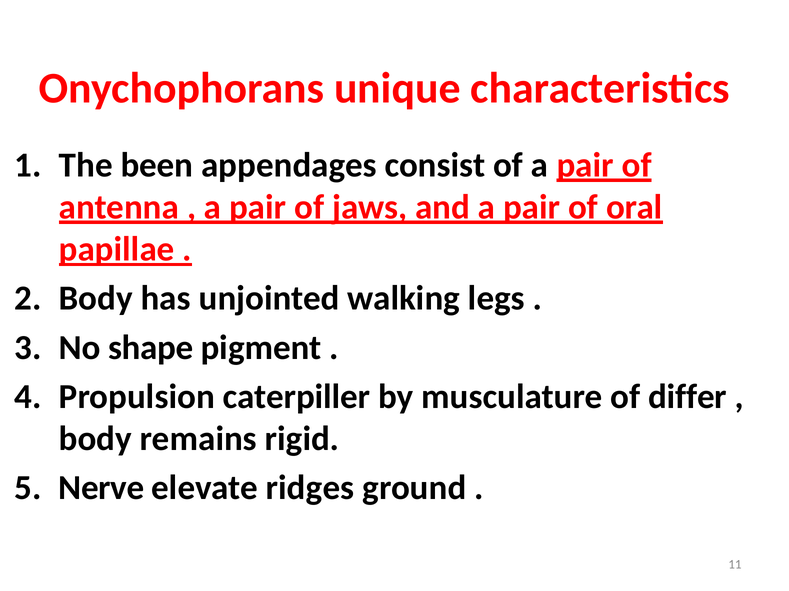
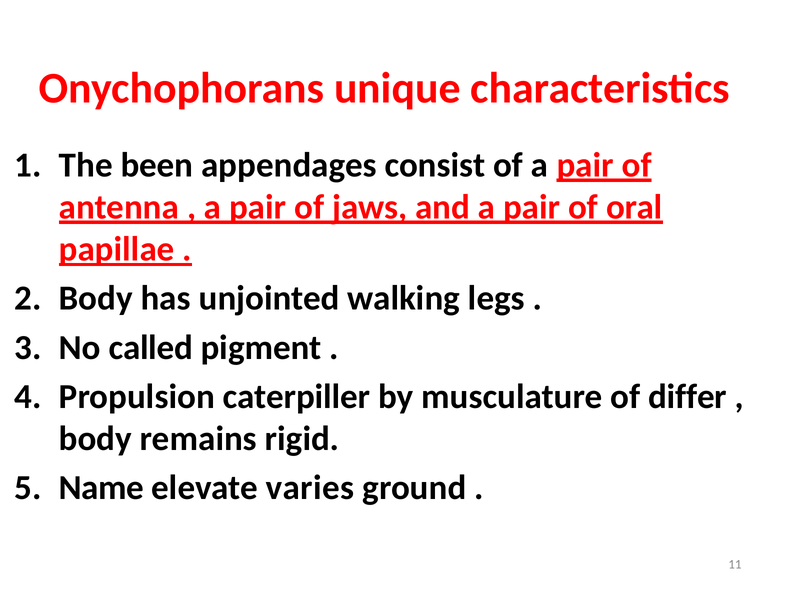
shape: shape -> called (151, 348)
Nerve: Nerve -> Name (101, 488)
ridges: ridges -> varies (310, 488)
